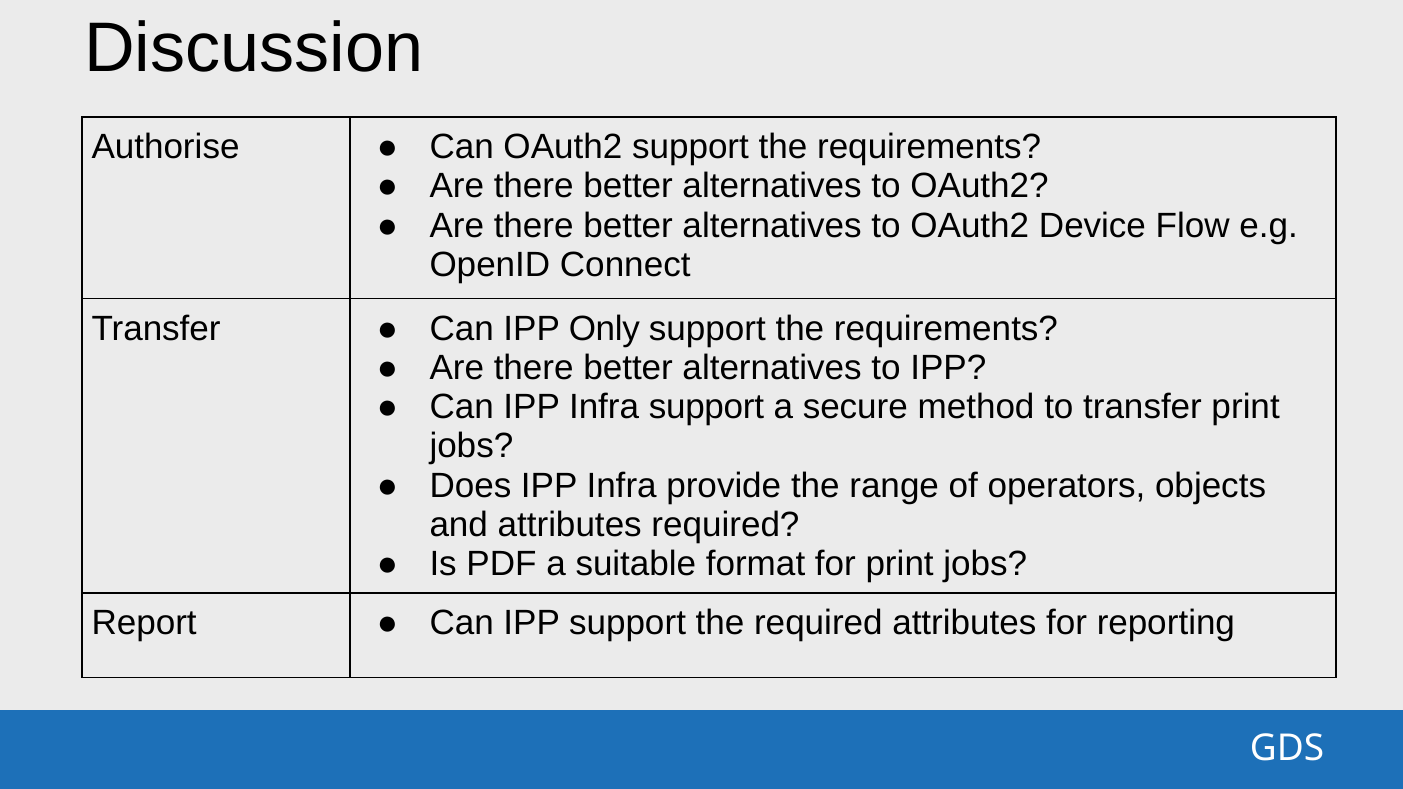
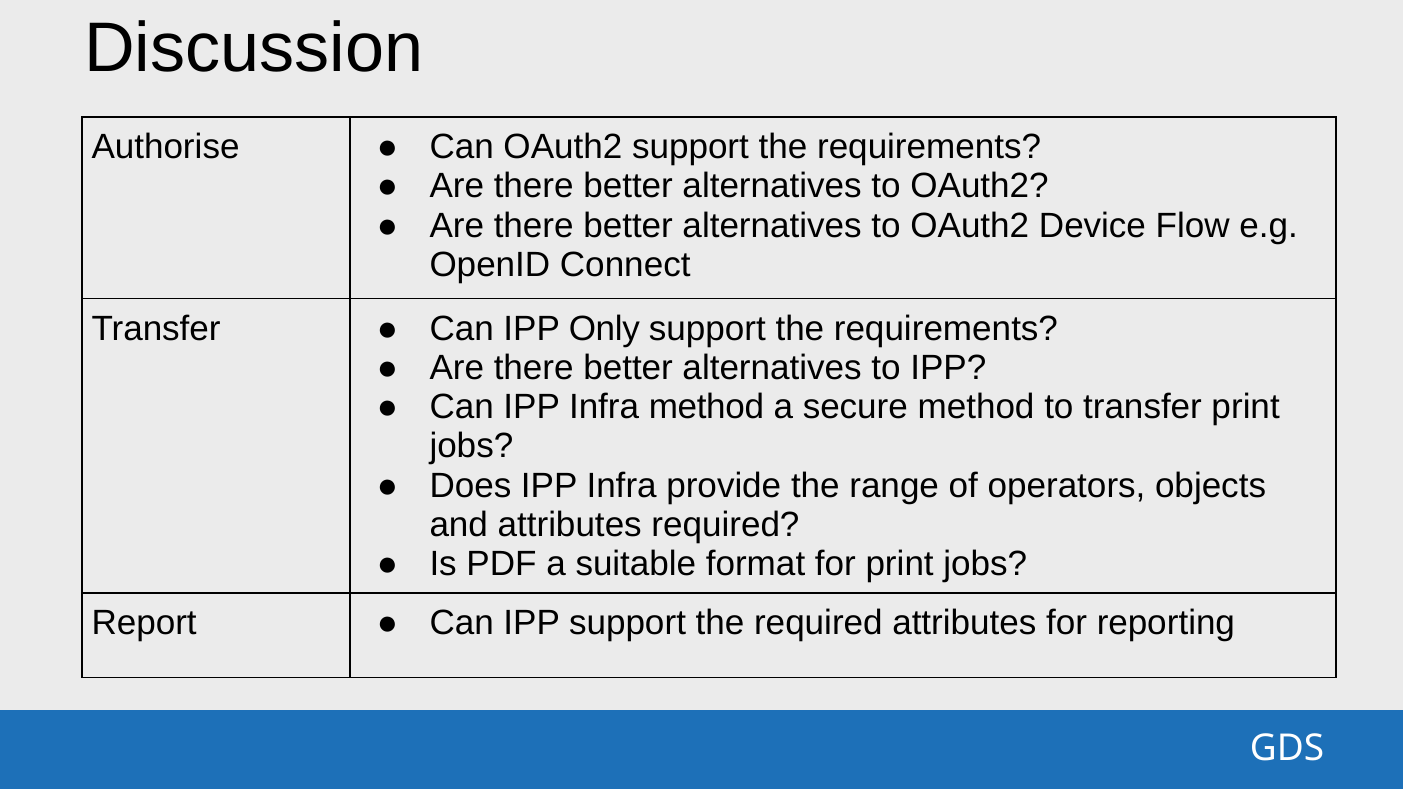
Infra support: support -> method (706, 407)
